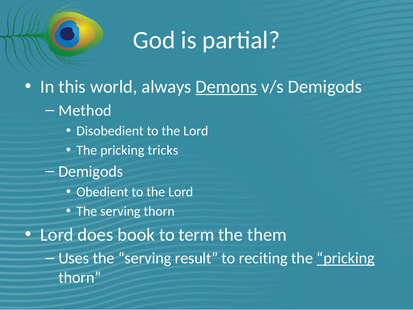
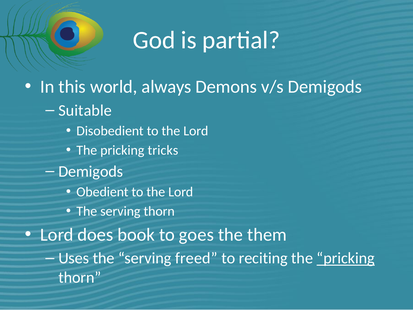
Demons underline: present -> none (226, 87)
Method: Method -> Suitable (85, 110)
term: term -> goes (196, 234)
result: result -> freed (196, 258)
